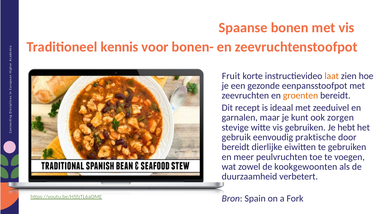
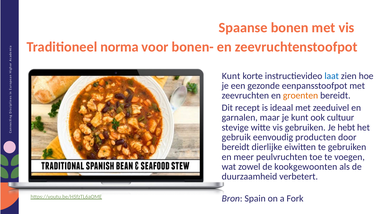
kennis: kennis -> norma (119, 47)
Fruit: Fruit -> Kunt (231, 76)
laat colour: orange -> blue (332, 76)
zorgen: zorgen -> cultuur (341, 117)
praktische: praktische -> producten (316, 137)
